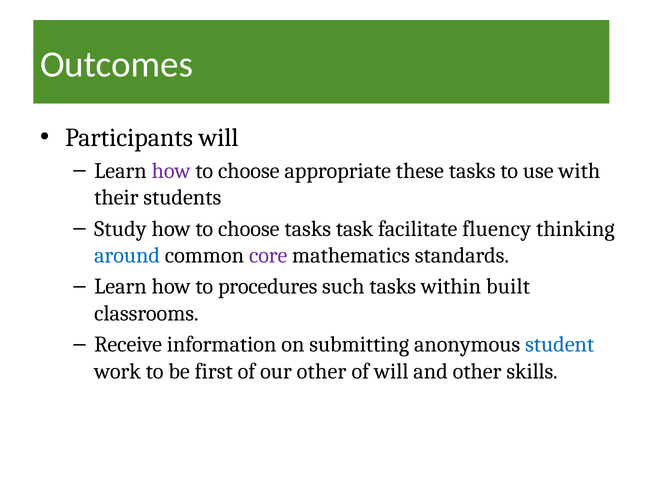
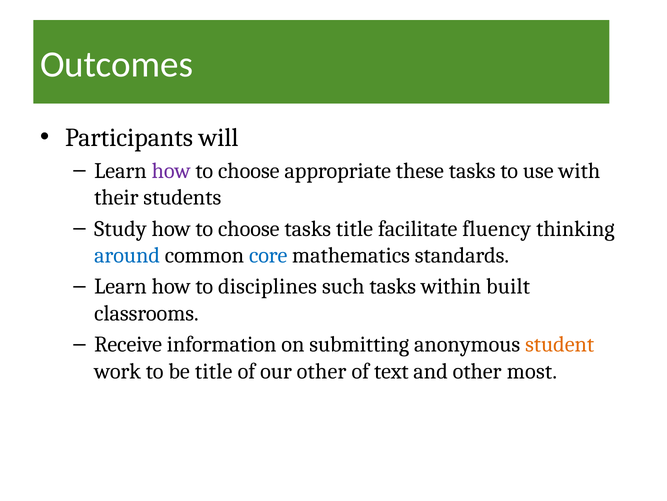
tasks task: task -> title (355, 228)
core colour: purple -> blue (268, 255)
procedures: procedures -> disciplines (267, 286)
student colour: blue -> orange (560, 344)
be first: first -> title (214, 371)
of will: will -> text (391, 371)
skills: skills -> most (532, 371)
